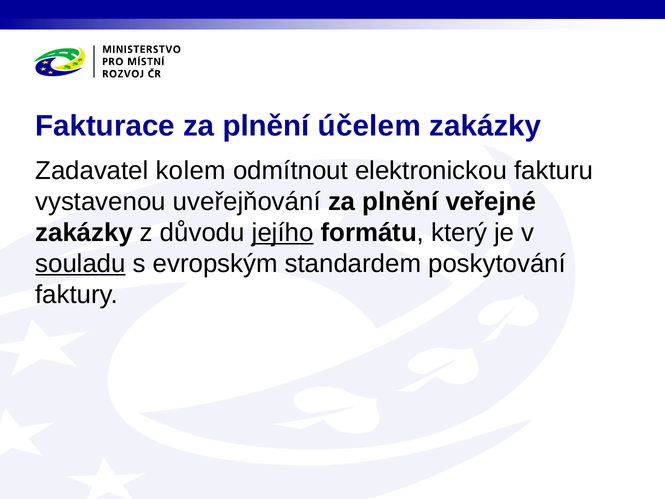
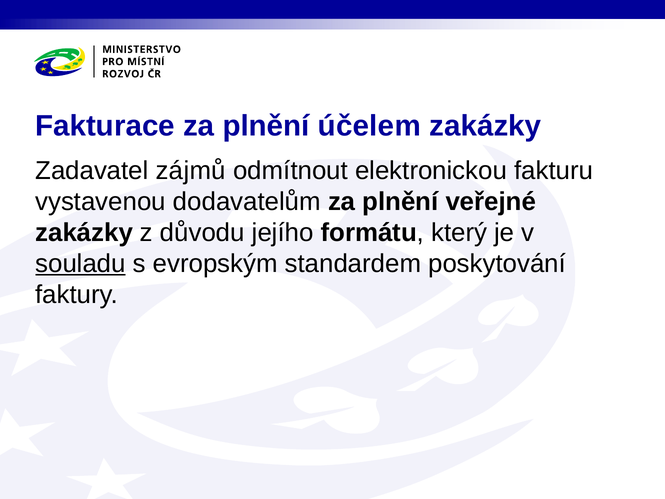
kolem: kolem -> zájmů (191, 170)
uveřejňování: uveřejňování -> dodavatelům (247, 201)
jejího underline: present -> none (283, 232)
